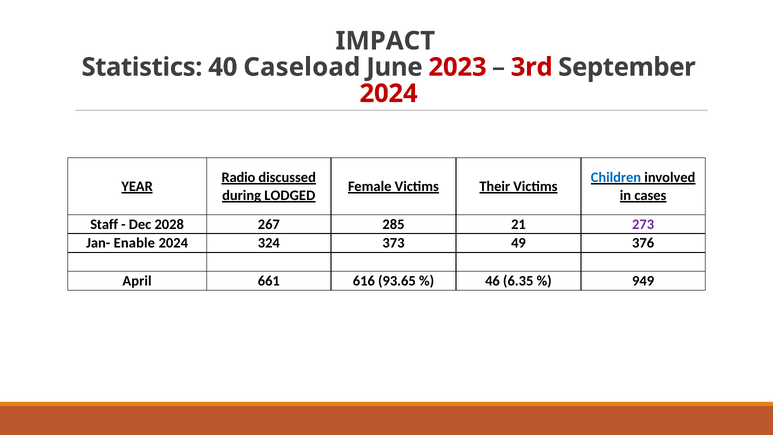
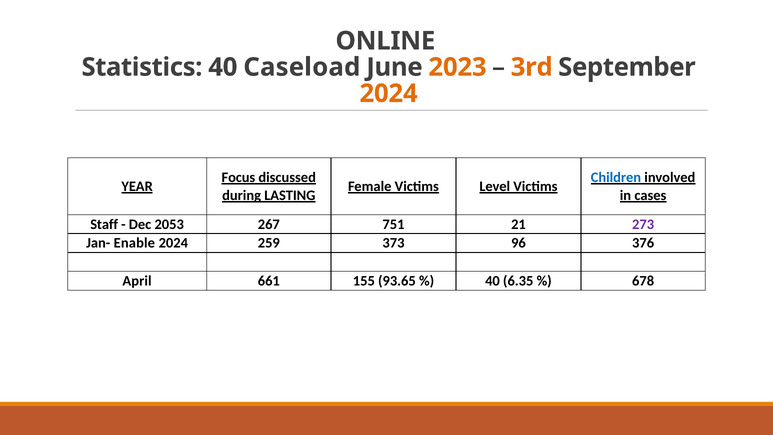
IMPACT: IMPACT -> ONLINE (385, 41)
2023 colour: red -> orange (458, 67)
3rd colour: red -> orange (532, 67)
2024 colour: red -> orange (389, 93)
Radio: Radio -> Focus (238, 177)
Their: Their -> Level (495, 186)
LODGED: LODGED -> LASTING (290, 195)
2028: 2028 -> 2053 (169, 224)
285: 285 -> 751 (393, 224)
324: 324 -> 259 (269, 243)
49: 49 -> 96 (518, 243)
616: 616 -> 155 (364, 281)
46: 46 -> 40 (492, 281)
949: 949 -> 678 (643, 281)
